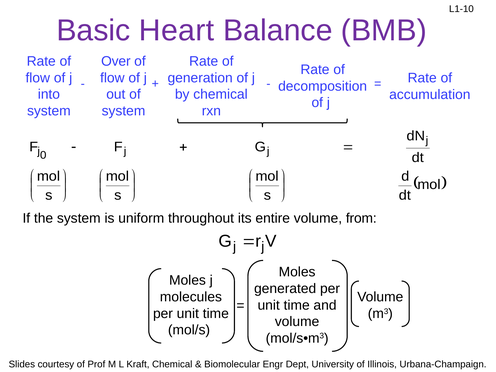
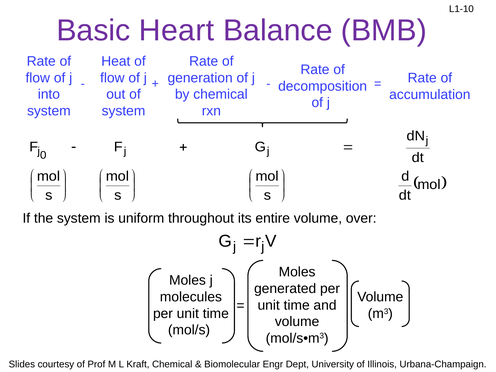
Over: Over -> Heat (116, 61)
from: from -> over (361, 218)
